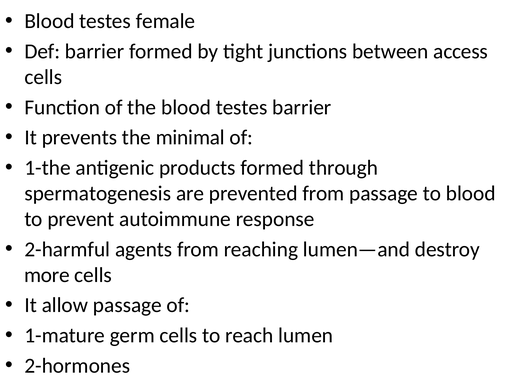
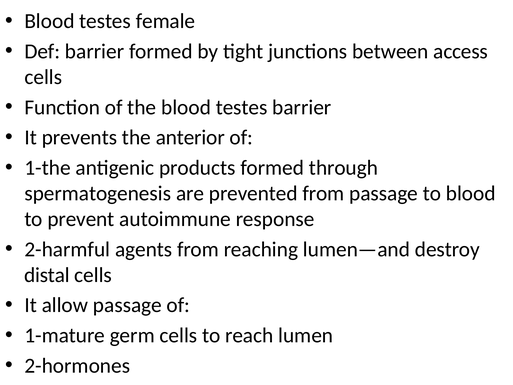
minimal: minimal -> anterior (190, 137)
more: more -> distal (47, 275)
